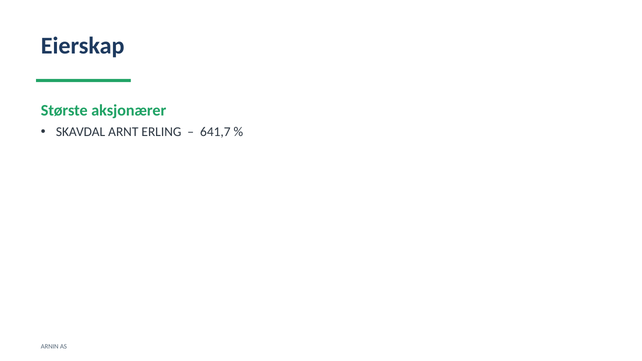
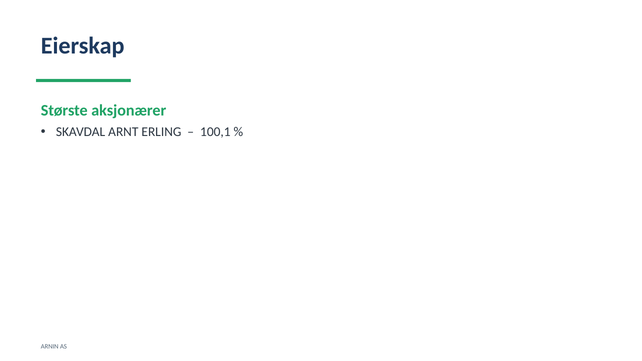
641,7: 641,7 -> 100,1 (215, 132)
